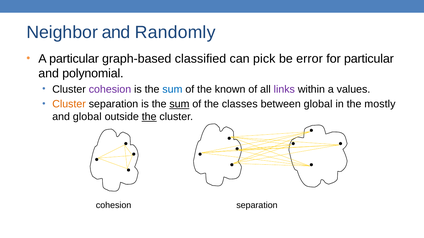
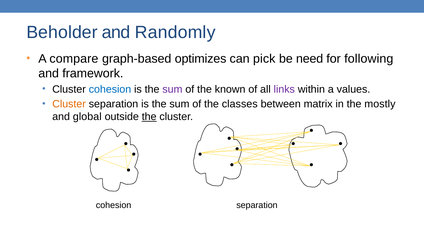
Neighbor: Neighbor -> Beholder (62, 32)
A particular: particular -> compare (74, 59)
classified: classified -> optimizes (201, 59)
error: error -> need (310, 59)
for particular: particular -> following (369, 59)
polynomial: polynomial -> framework (93, 74)
cohesion colour: purple -> blue (110, 89)
sum colour: blue -> purple (172, 89)
sum underline: present -> none (179, 104)
between global: global -> matrix (318, 104)
